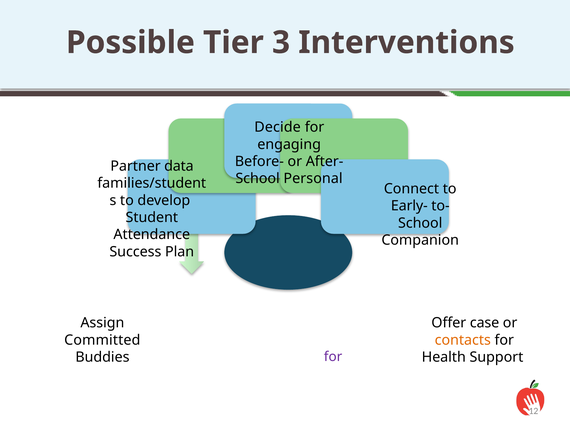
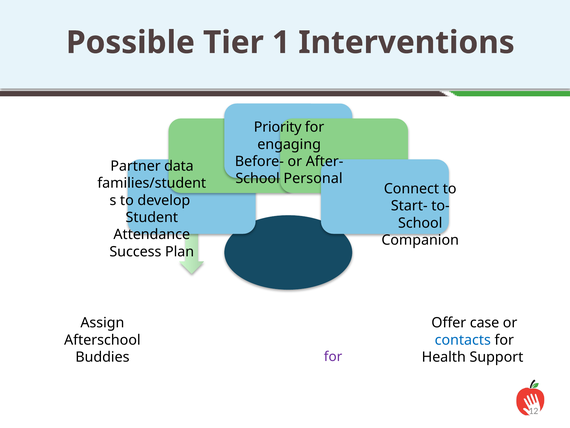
3: 3 -> 1 (281, 43)
Decide: Decide -> Priority (278, 127)
Early-: Early- -> Start- (409, 206)
Committed: Committed -> Afterschool (102, 340)
contacts colour: orange -> blue (463, 340)
